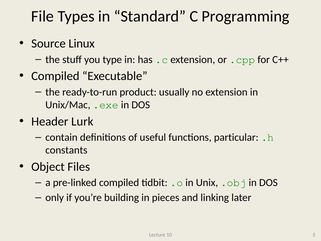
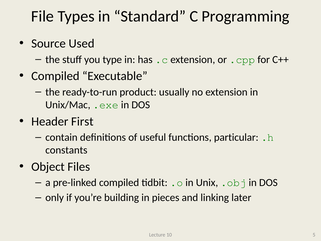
Linux: Linux -> Used (82, 44)
Lurk: Lurk -> First (82, 121)
